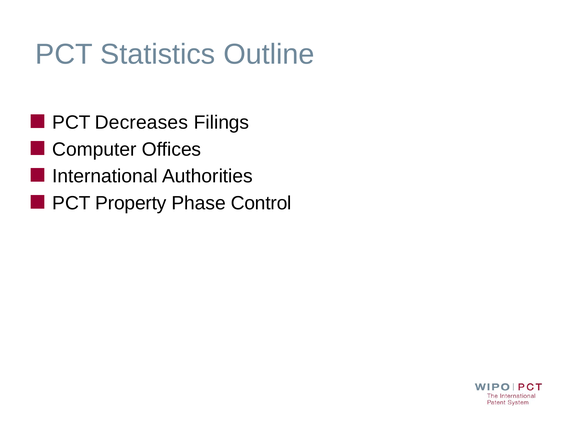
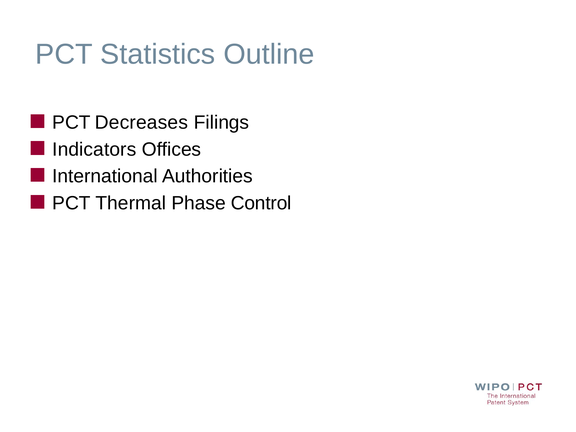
Computer: Computer -> Indicators (94, 149)
Property: Property -> Thermal (131, 203)
